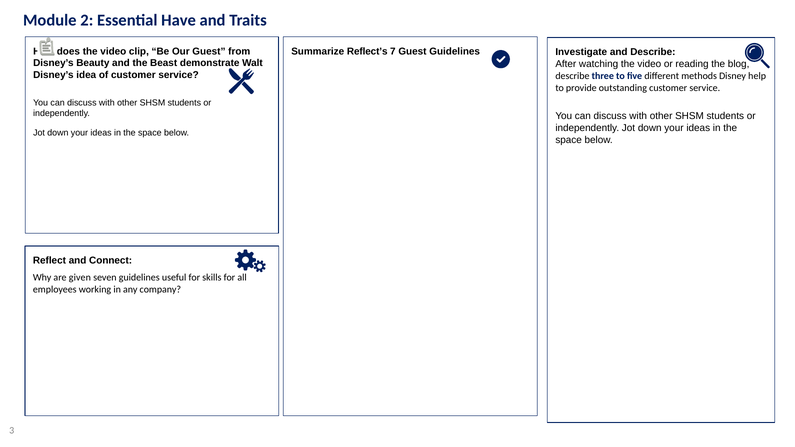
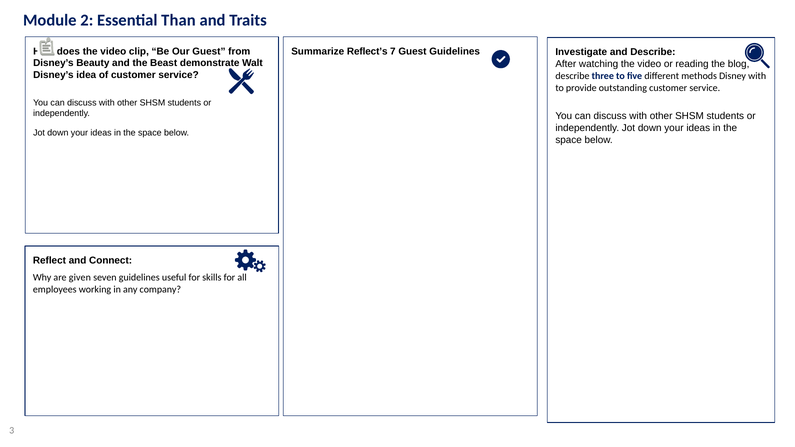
Have: Have -> Than (178, 20)
Disney help: help -> with (757, 76)
